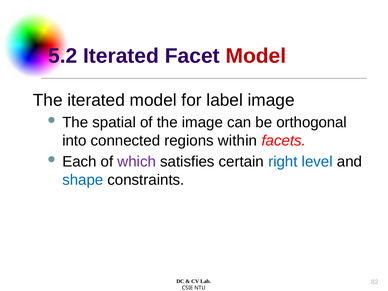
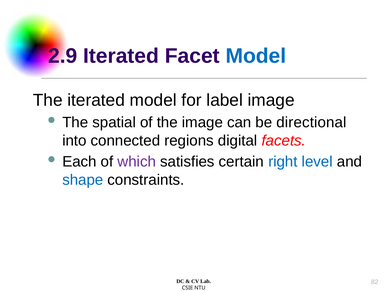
5.2: 5.2 -> 2.9 (63, 56)
Model colour: red -> blue (256, 56)
orthogonal: orthogonal -> directional (312, 122)
within: within -> digital (238, 141)
